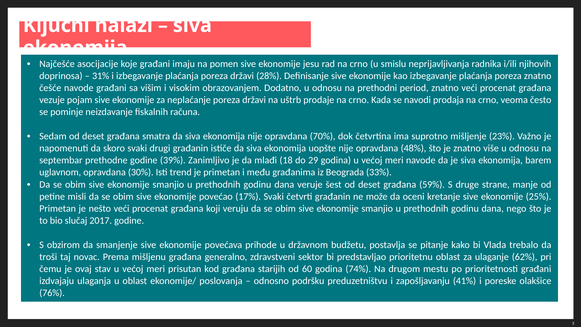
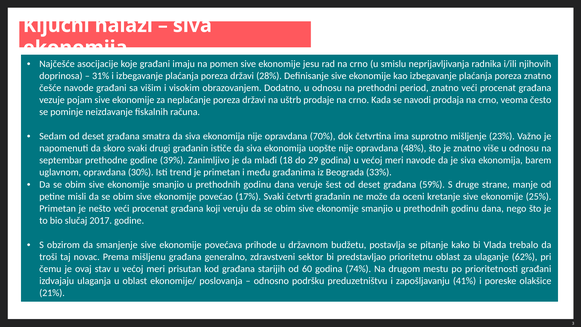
76%: 76% -> 21% (52, 293)
